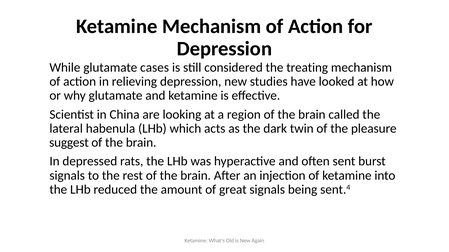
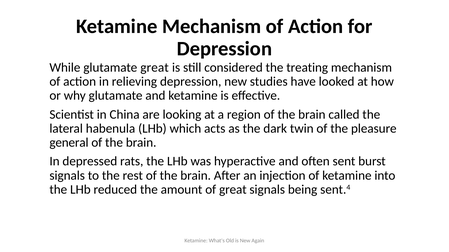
glutamate cases: cases -> great (155, 68)
suggest: suggest -> general (69, 143)
